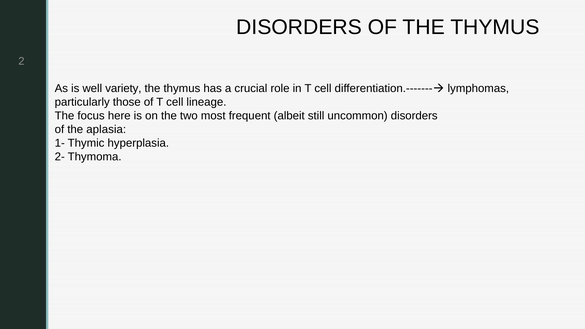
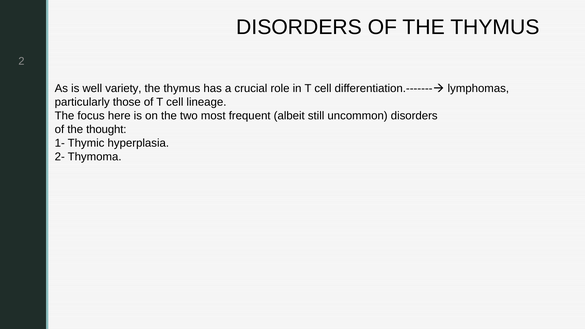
aplasia: aplasia -> thought (106, 130)
